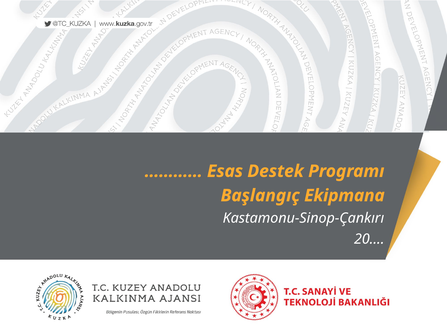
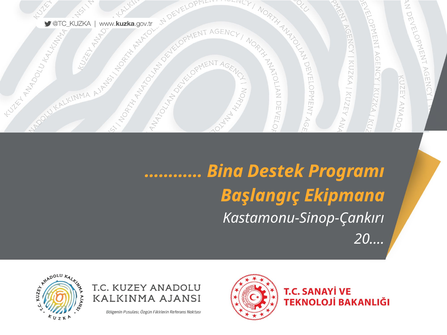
Esas: Esas -> Bina (225, 171)
